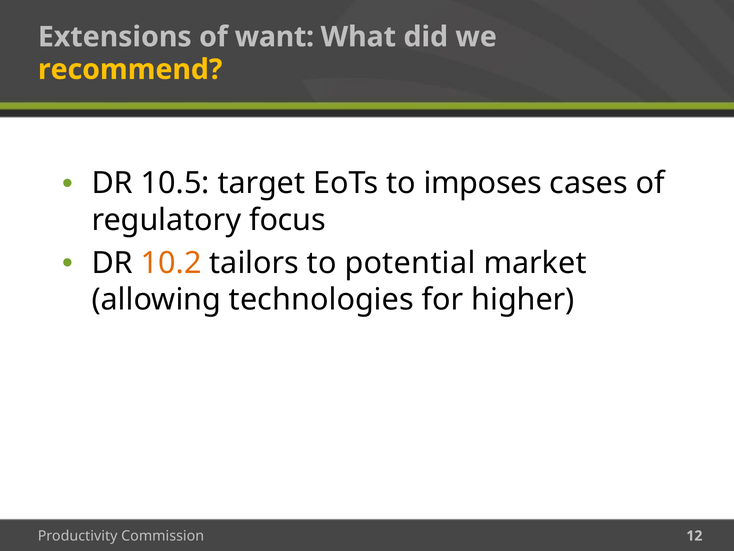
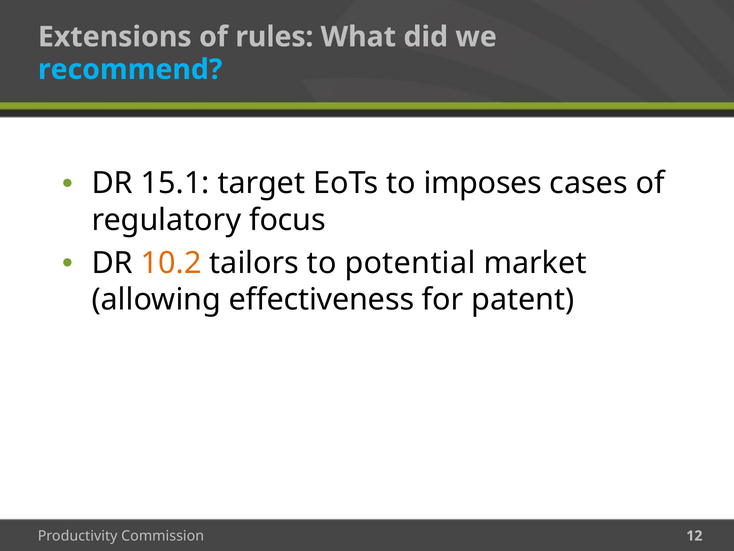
want: want -> rules (274, 37)
recommend colour: yellow -> light blue (130, 69)
10.5: 10.5 -> 15.1 (175, 183)
technologies: technologies -> effectiveness (322, 299)
higher: higher -> patent (523, 299)
